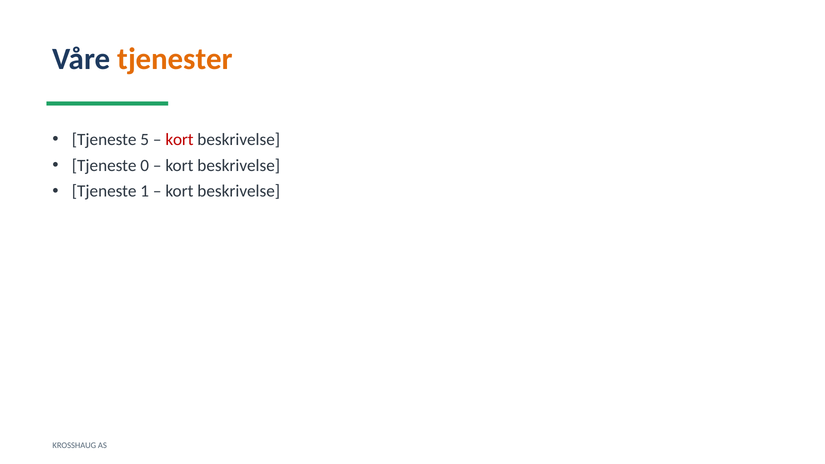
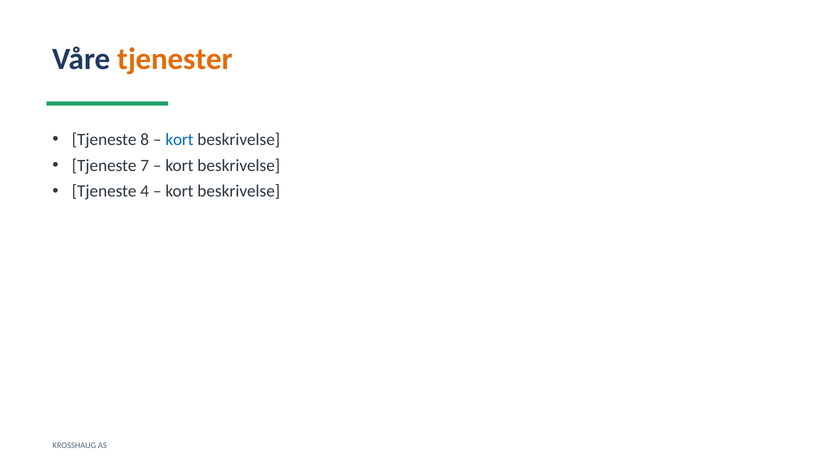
5: 5 -> 8 (145, 140)
kort colour: red -> blue (179, 140)
0: 0 -> 7 (145, 166)
1: 1 -> 4 (145, 191)
